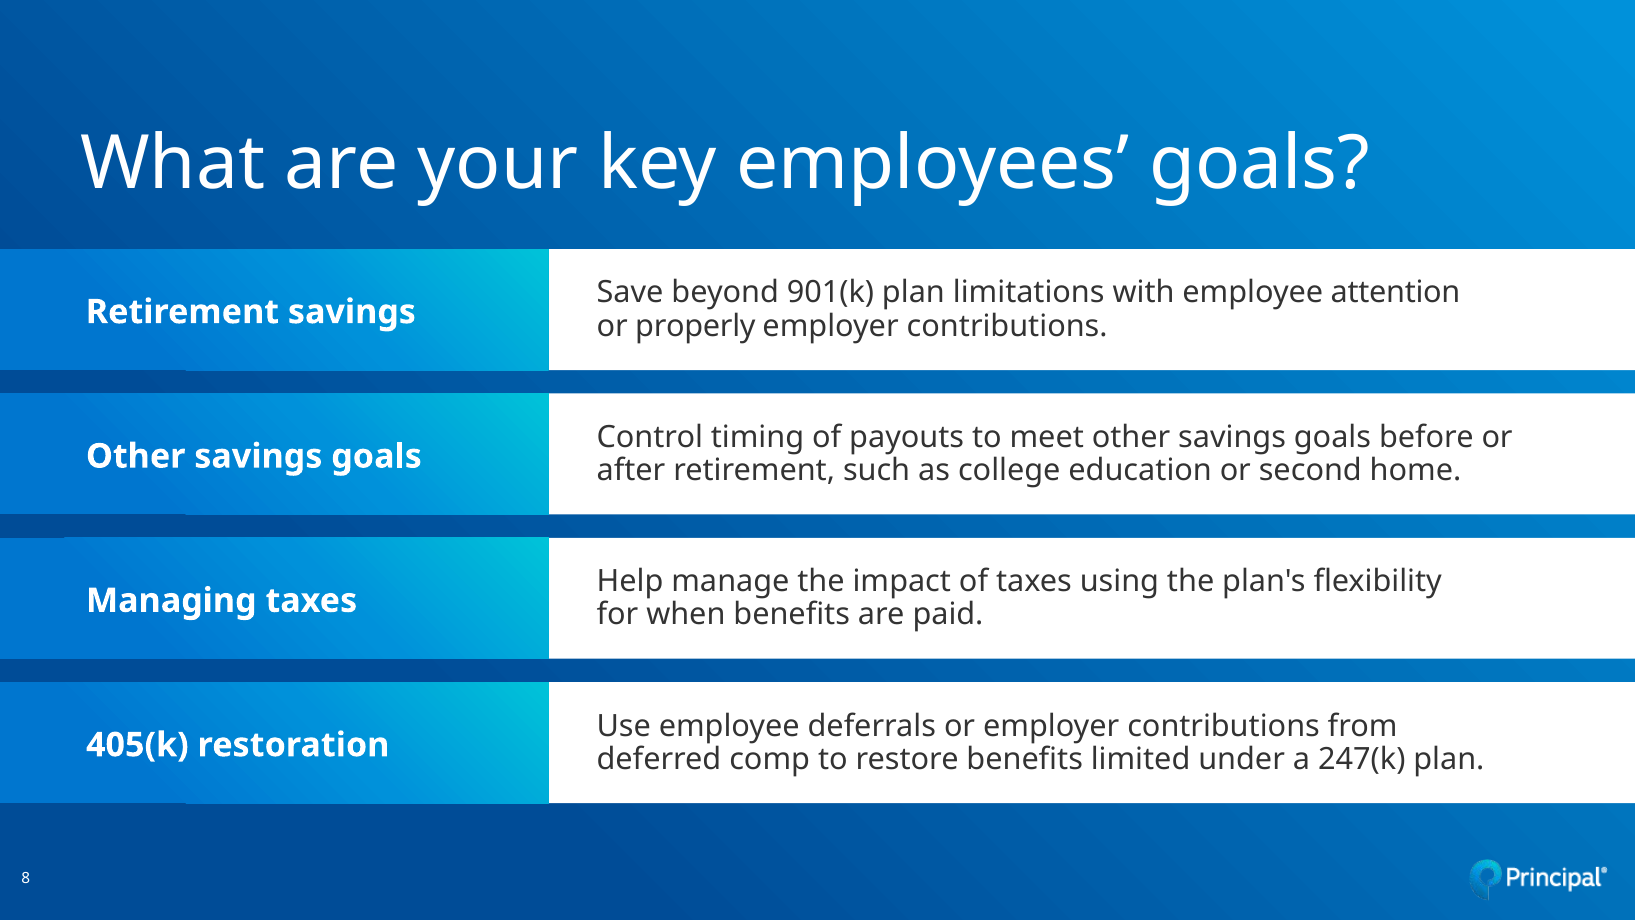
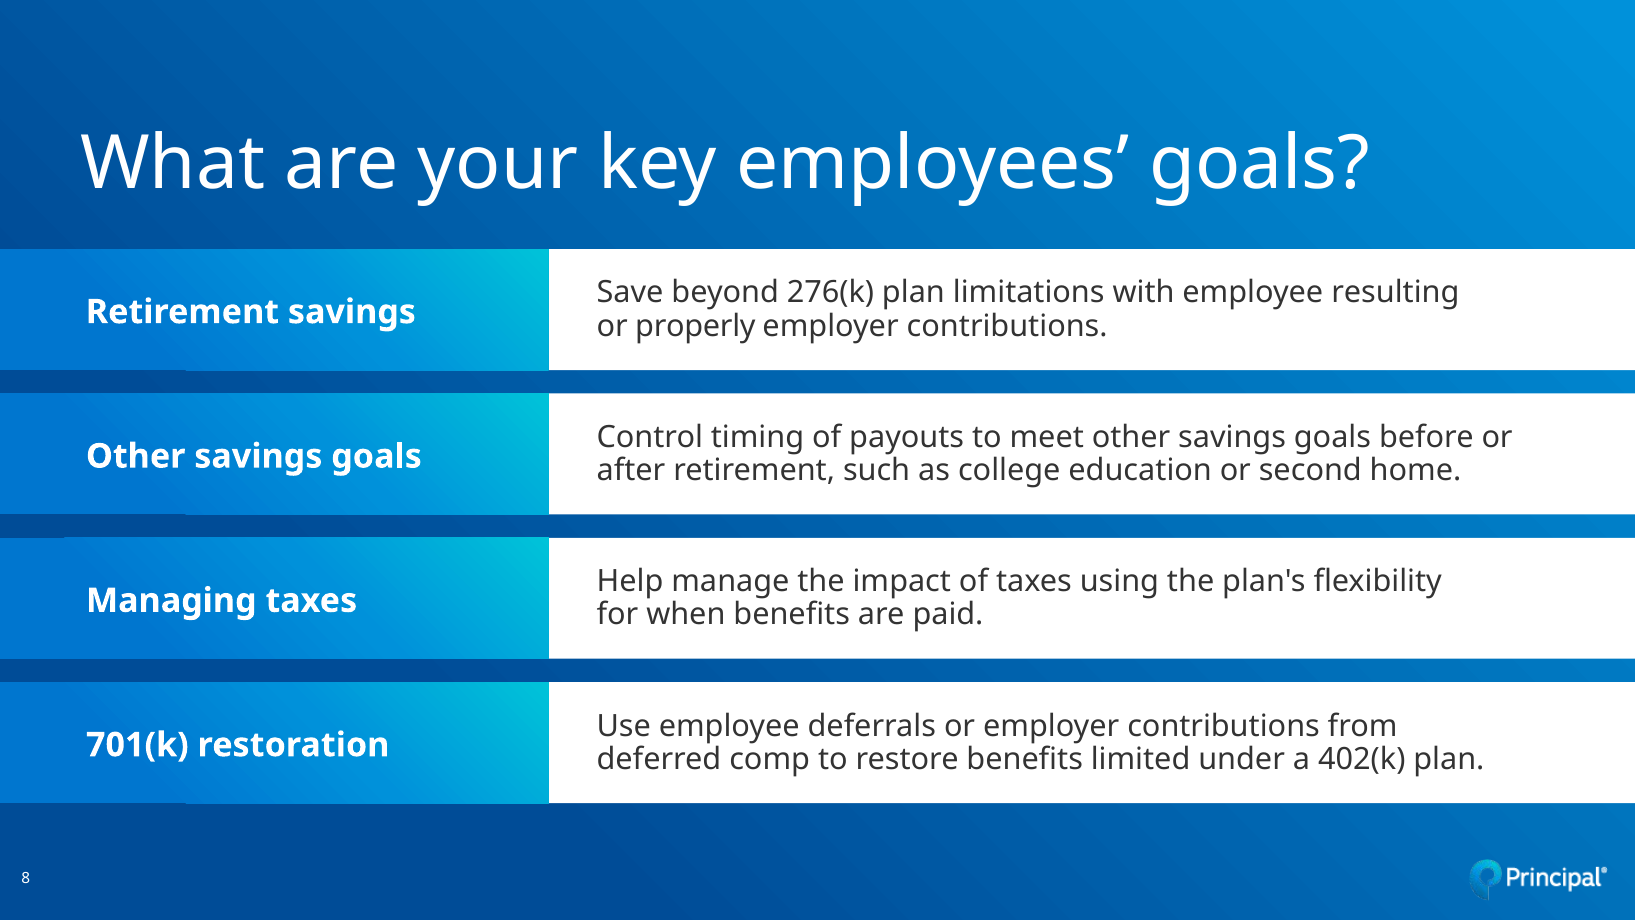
901(k: 901(k -> 276(k (830, 293)
attention: attention -> resulting (1395, 293)
405(k: 405(k -> 701(k (137, 745)
247(k: 247(k -> 402(k (1362, 759)
